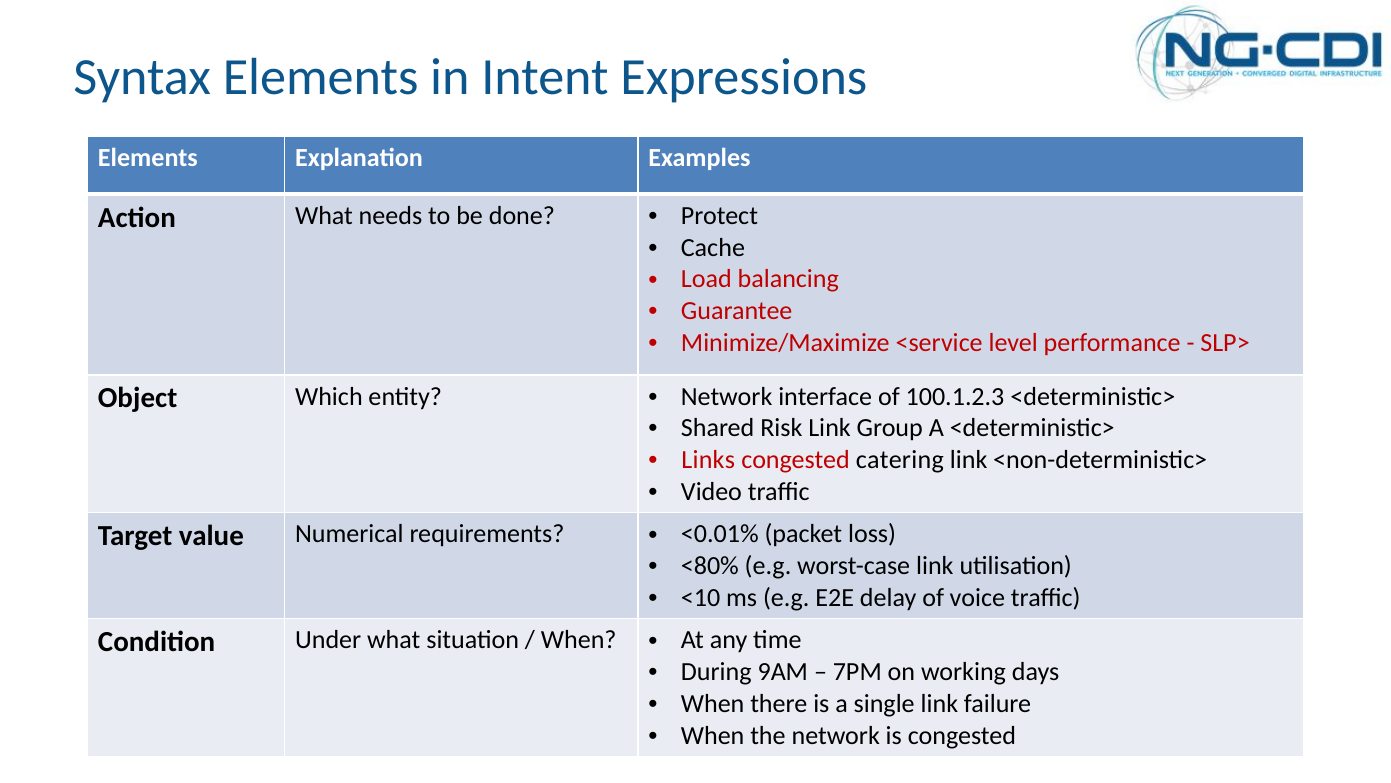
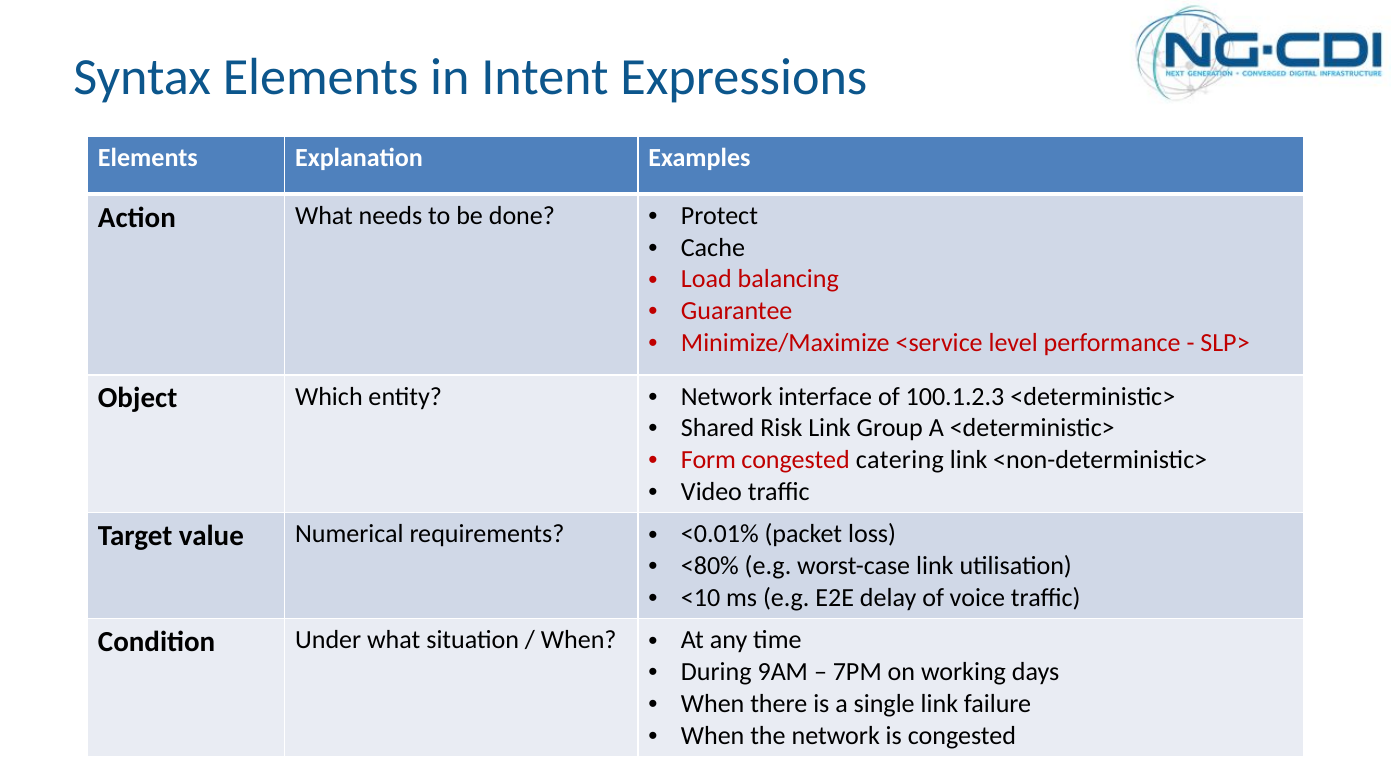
Links: Links -> Form (708, 460)
